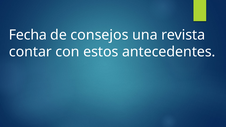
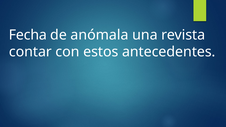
consejos: consejos -> anómala (100, 35)
